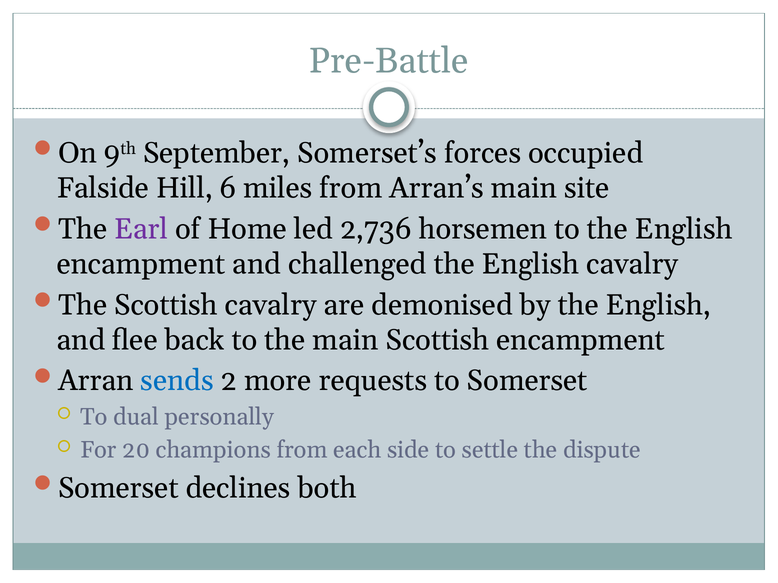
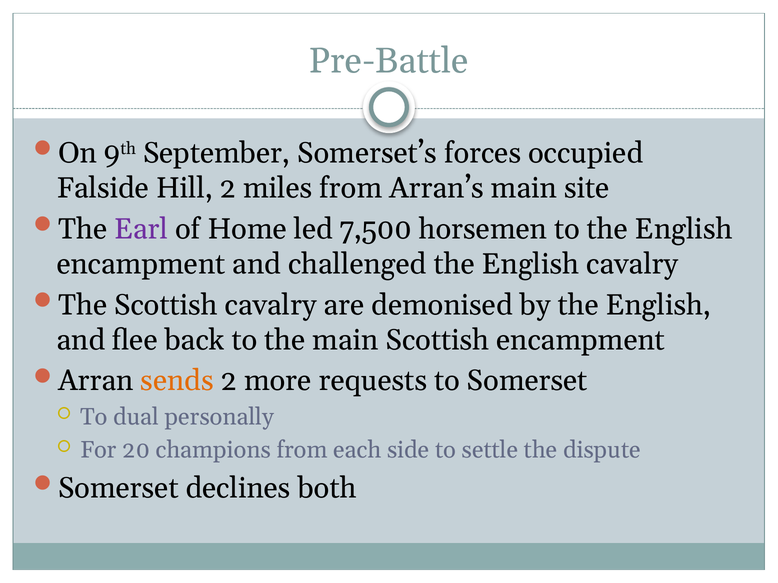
Hill 6: 6 -> 2 (228, 188)
2,736: 2,736 -> 7,500 (376, 229)
sends colour: blue -> orange (177, 381)
